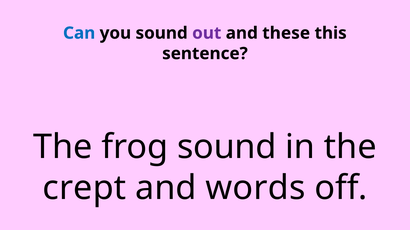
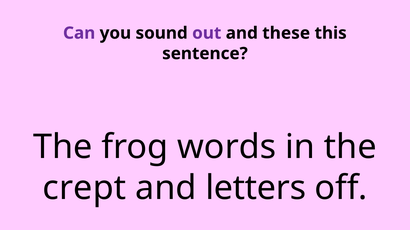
Can colour: blue -> purple (79, 33)
frog sound: sound -> words (227, 147)
words: words -> letters (256, 188)
